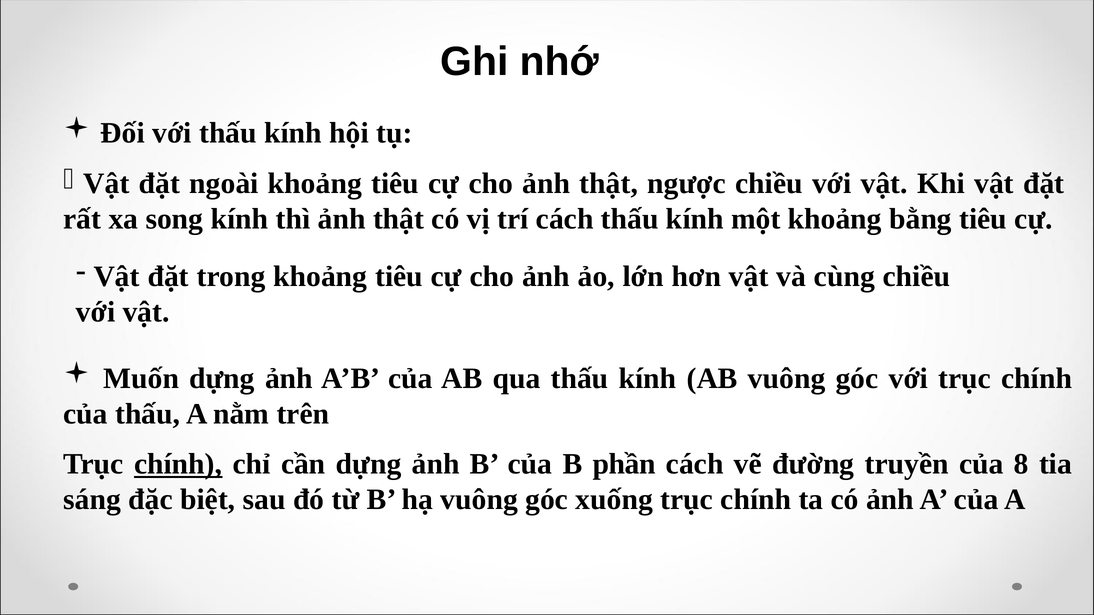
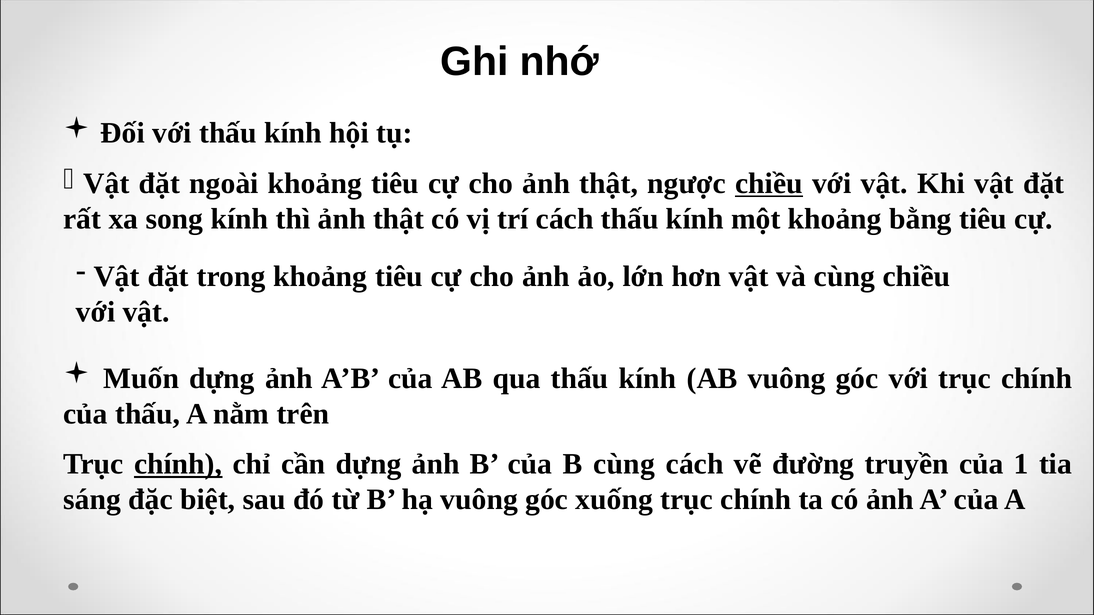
chiều underline: none -> present (769, 184)
B phần: phần -> cùng (624, 464)
8: 8 -> 1 (1021, 464)
